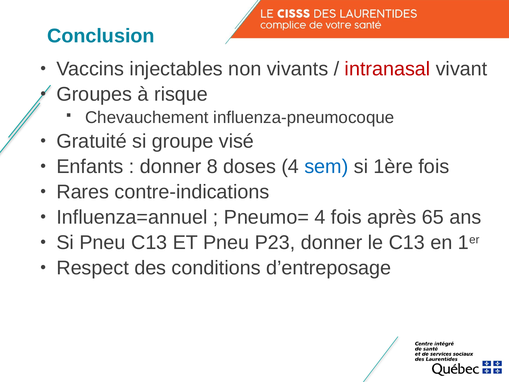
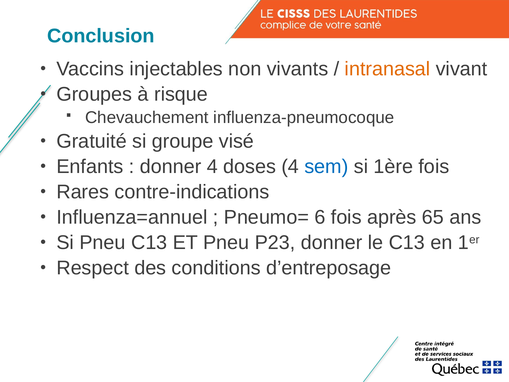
intranasal colour: red -> orange (387, 69)
donner 8: 8 -> 4 (212, 167)
Pneumo= 4: 4 -> 6 (320, 217)
